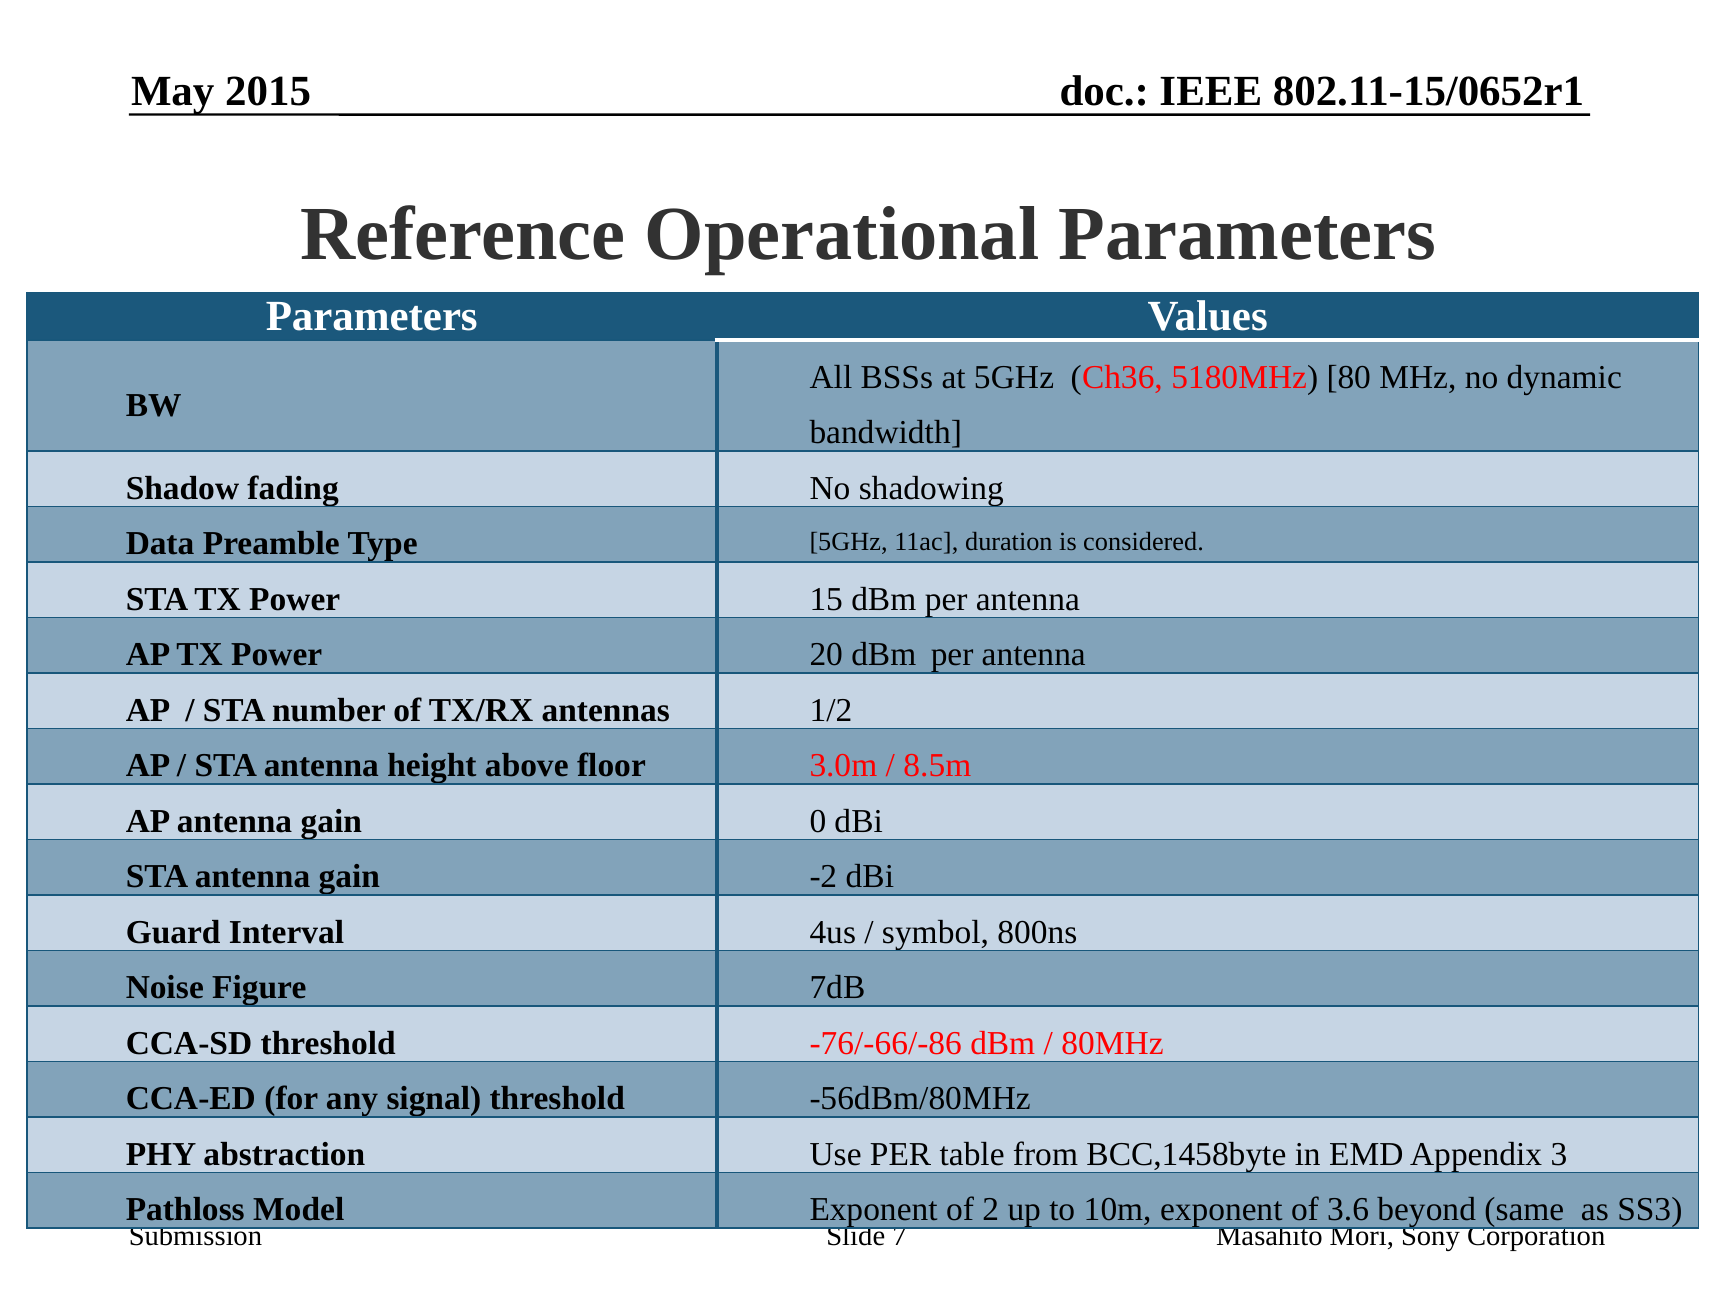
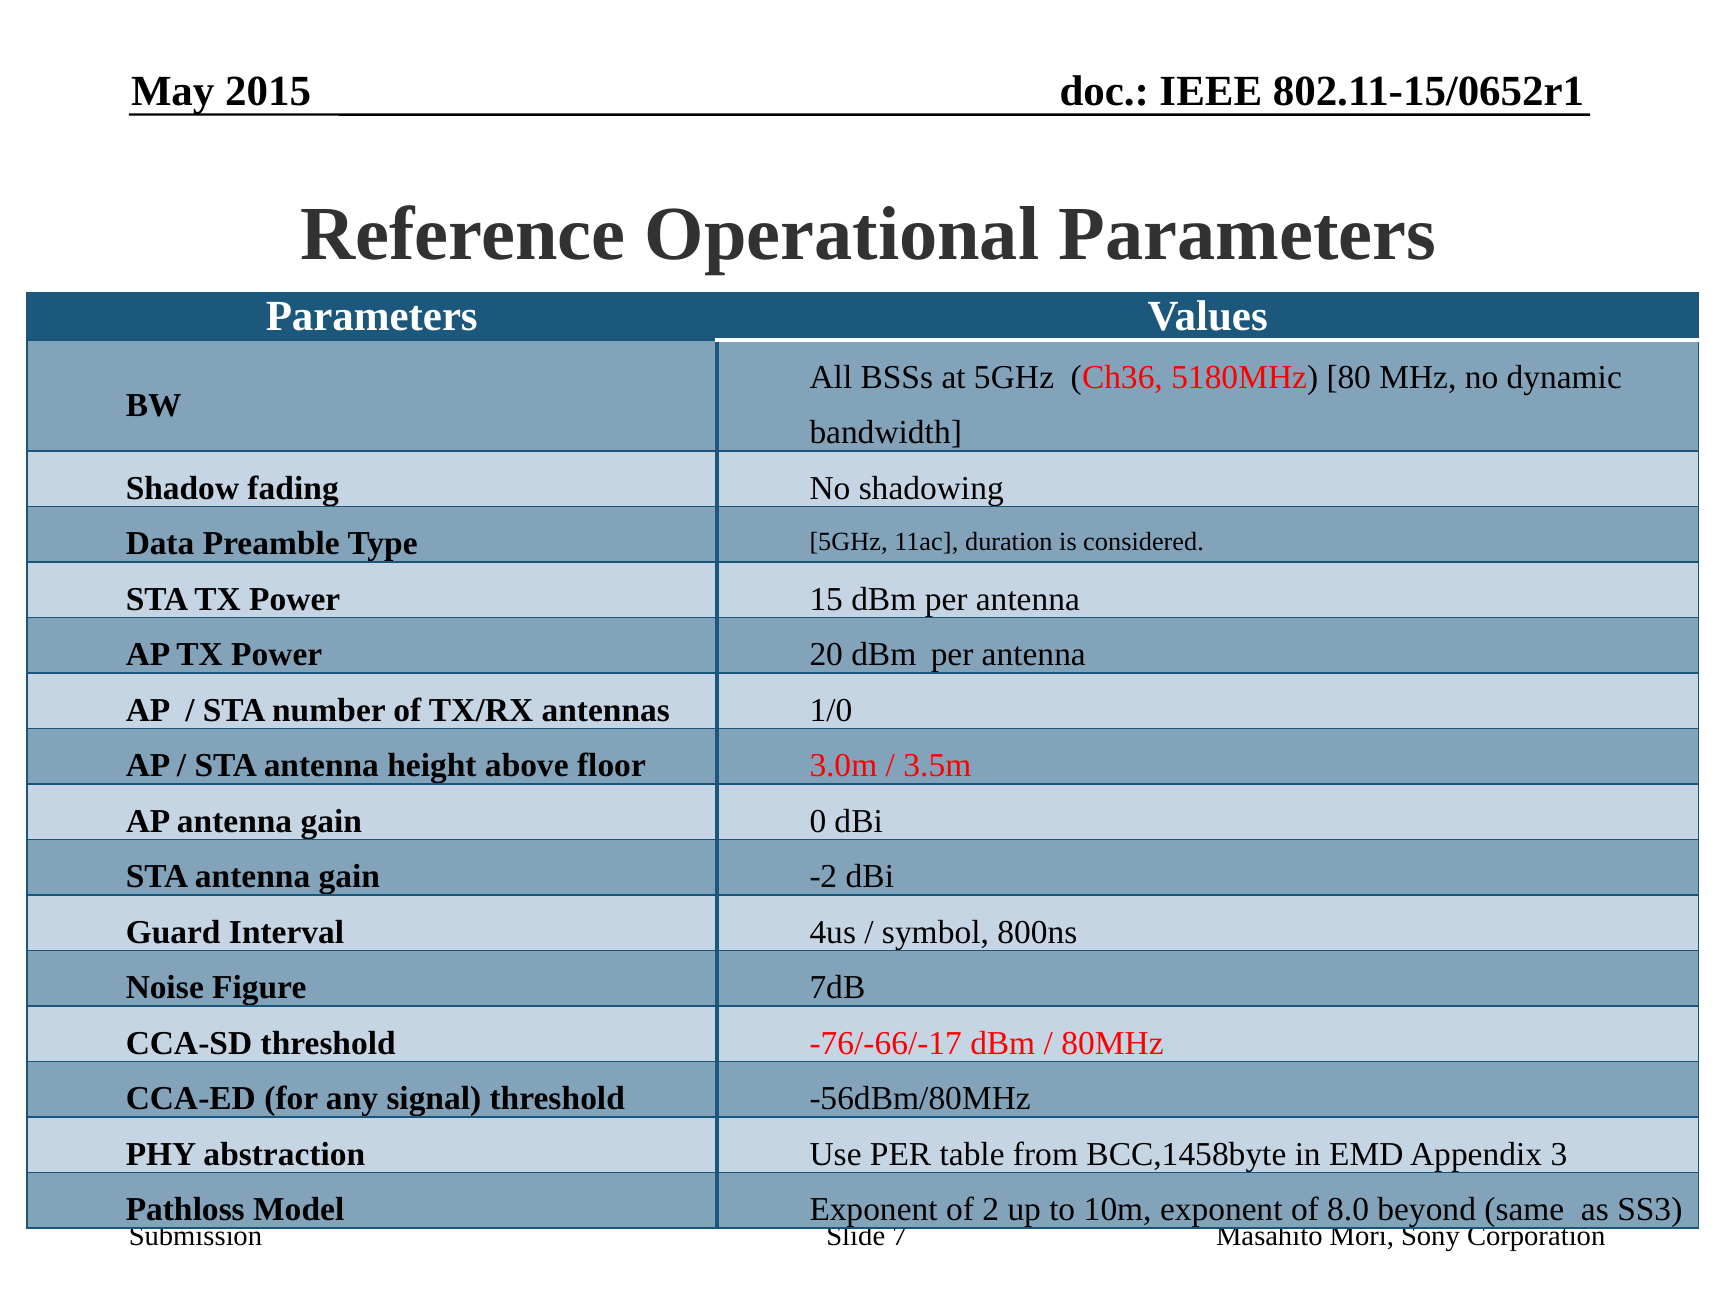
1/2: 1/2 -> 1/0 (831, 710)
8.5m: 8.5m -> 3.5m (937, 766)
-76/-66/-86: -76/-66/-86 -> -76/-66/-17 (886, 1043)
3.6: 3.6 -> 8.0 (1348, 1210)
